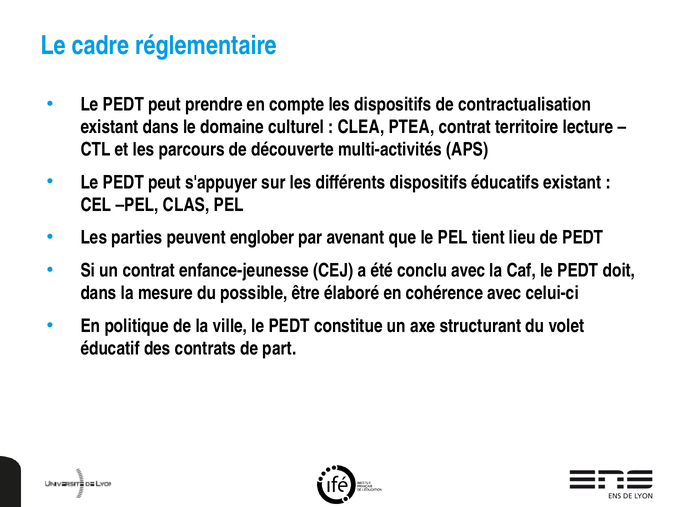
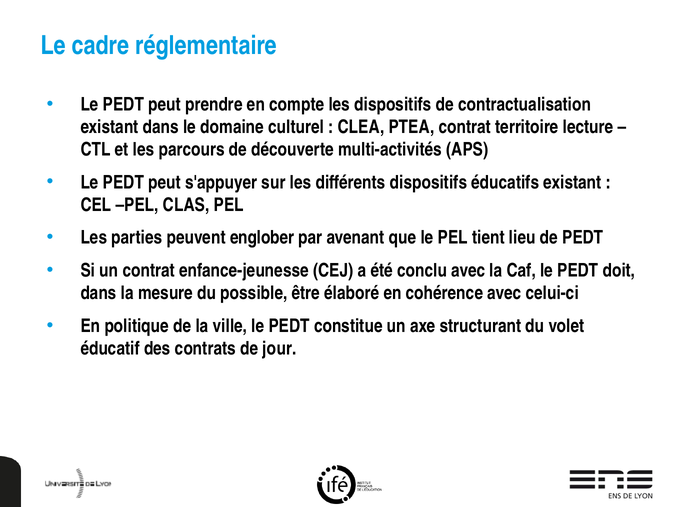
part: part -> jour (280, 349)
